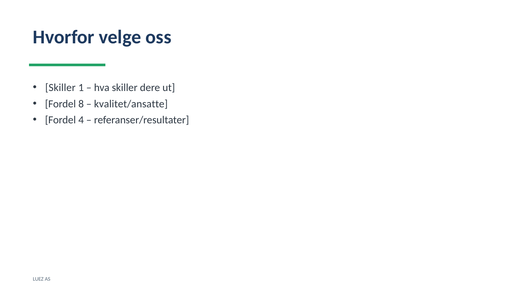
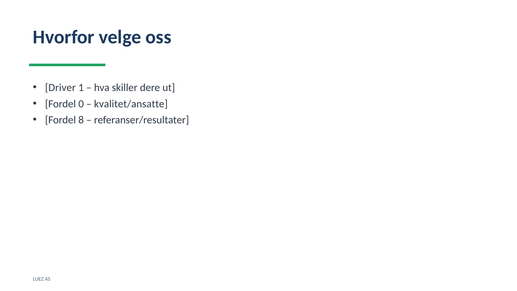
Skiller: Skiller -> Driver (60, 88)
8: 8 -> 0 (81, 104)
4: 4 -> 8 (81, 120)
